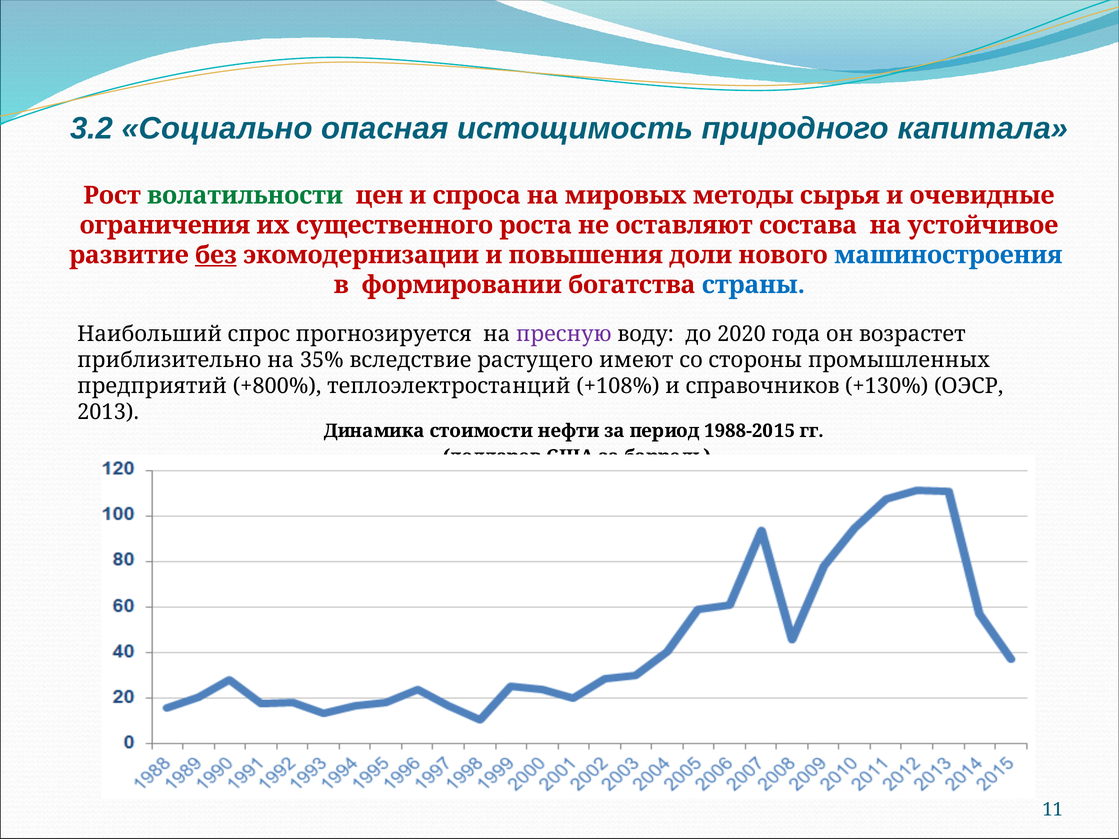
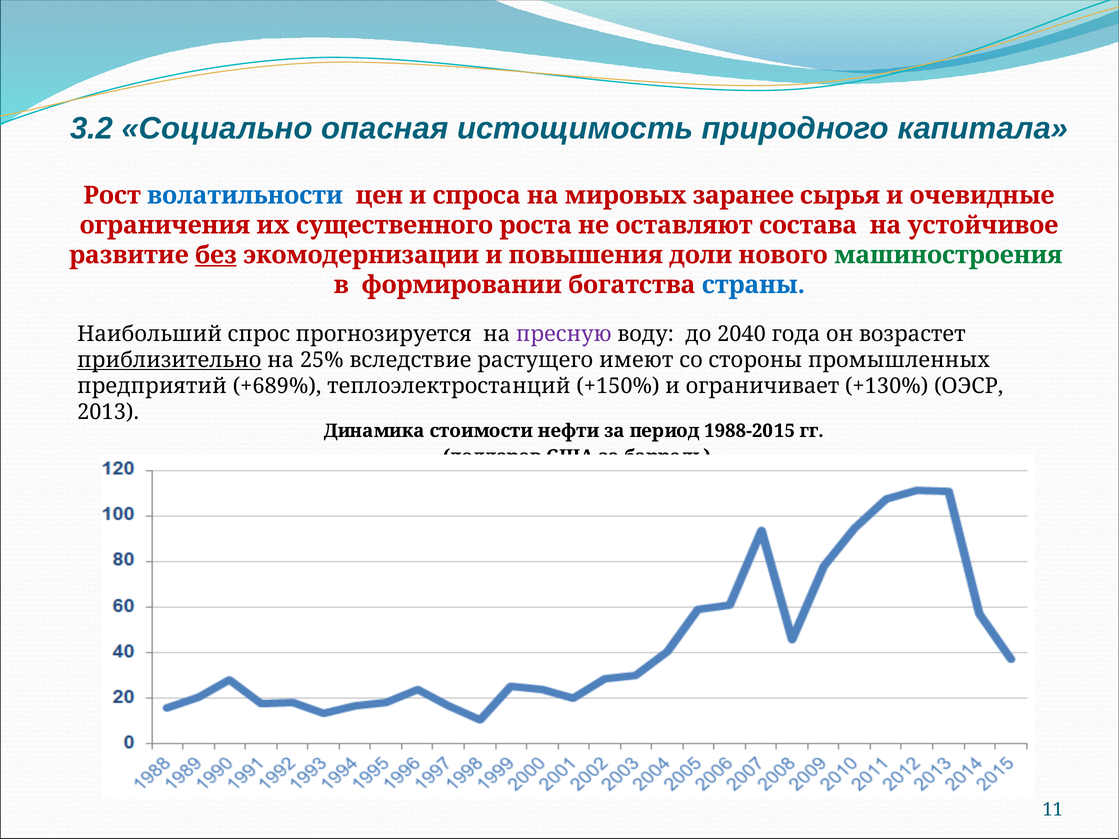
волатильности colour: green -> blue (245, 195)
методы: методы -> заранее (743, 195)
машиностроения colour: blue -> green (948, 255)
2020: 2020 -> 2040 (741, 334)
приблизительно underline: none -> present (169, 360)
35%: 35% -> 25% (322, 360)
+800%: +800% -> +689% (277, 386)
+108%: +108% -> +150% (618, 386)
справочников: справочников -> ограничивает (763, 386)
